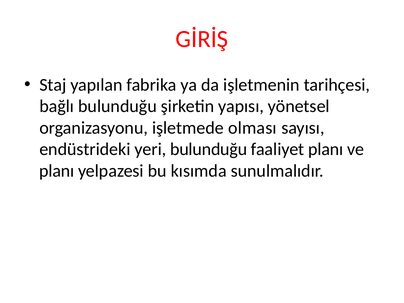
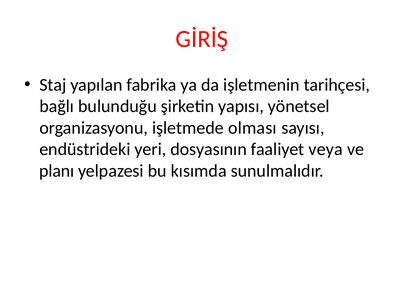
yeri bulunduğu: bulunduğu -> dosyasının (209, 149)
faaliyet planı: planı -> veya (326, 149)
